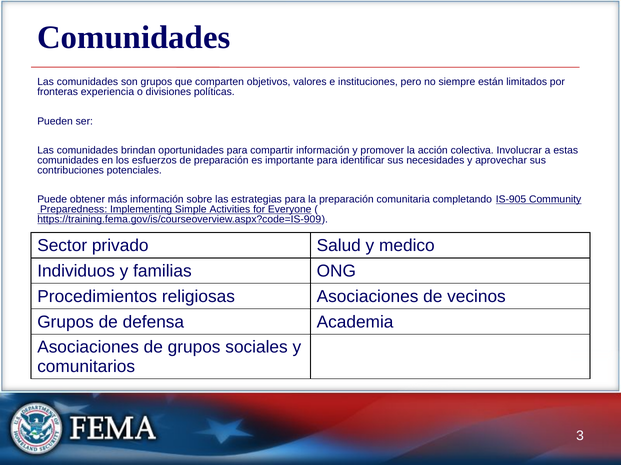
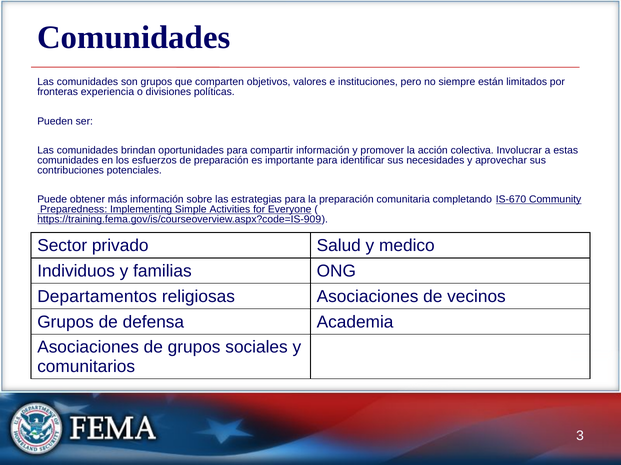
IS-905: IS-905 -> IS-670 (511, 200)
Procedimientos: Procedimientos -> Departamentos (97, 297)
